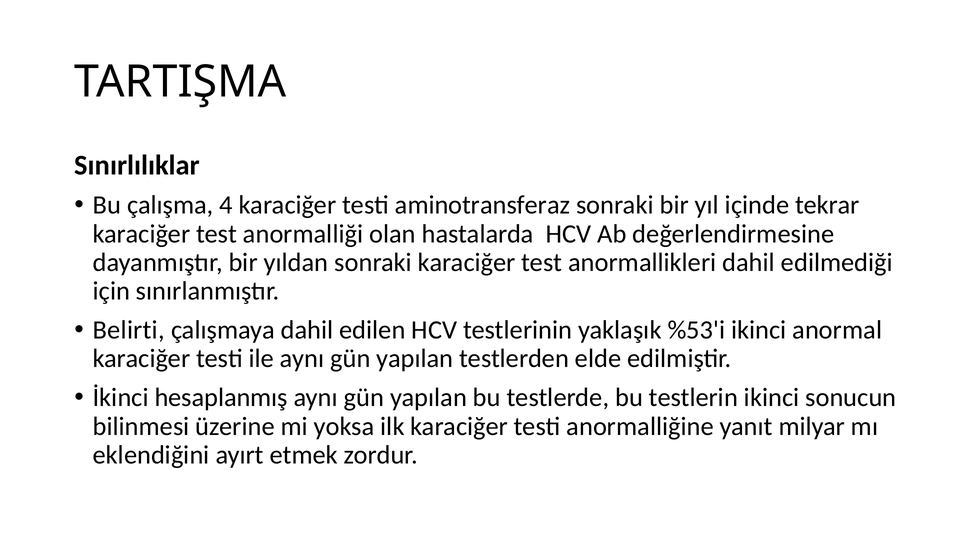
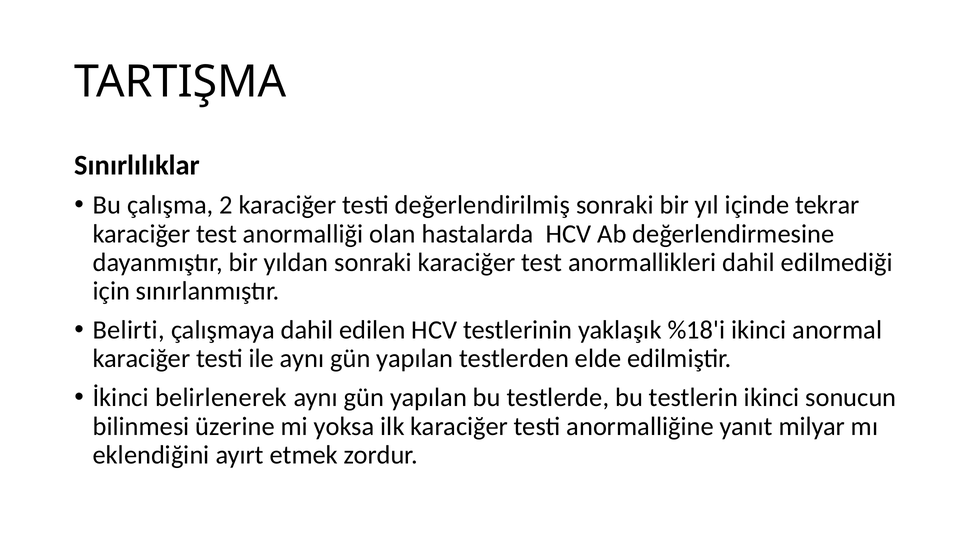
4: 4 -> 2 (226, 205)
aminotransferaz: aminotransferaz -> değerlendirilmiş (482, 205)
%53'i: %53'i -> %18'i (696, 330)
hesaplanmış: hesaplanmış -> belirlenerek (221, 397)
